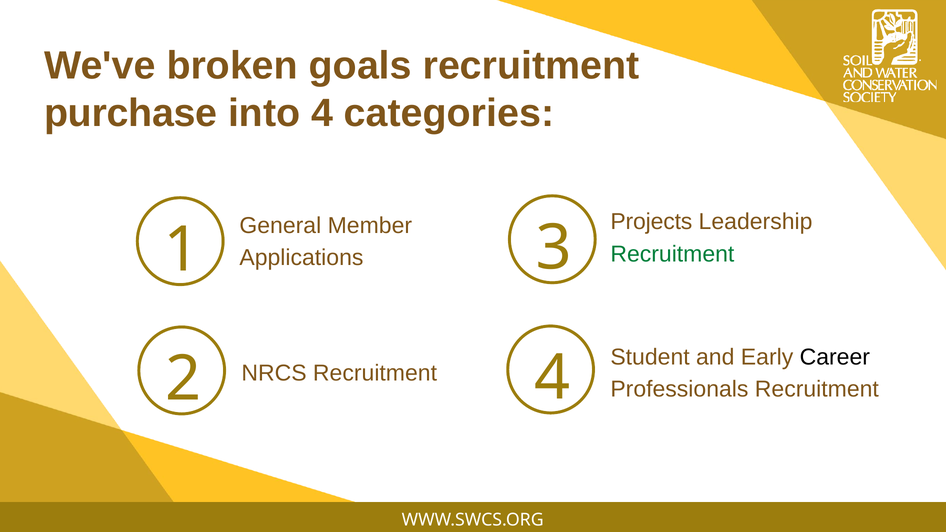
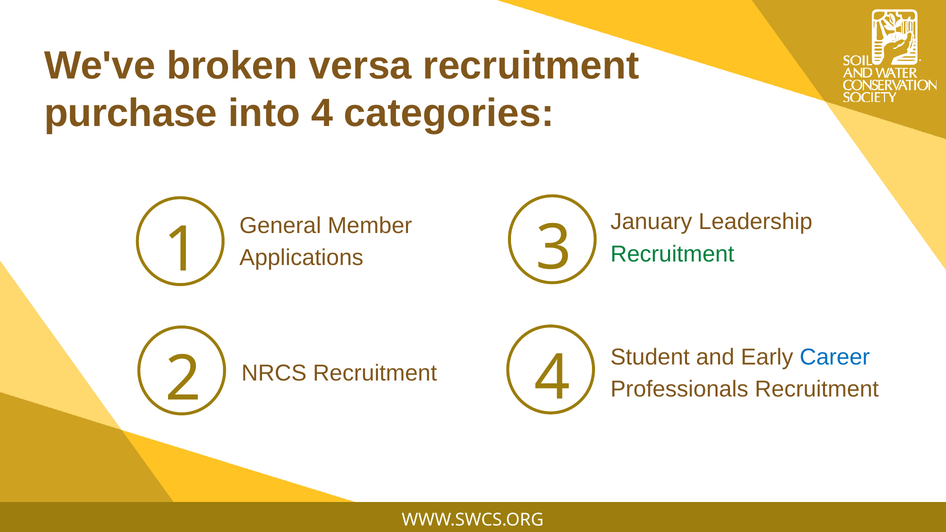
goals: goals -> versa (360, 66)
Projects: Projects -> January (651, 222)
Career colour: black -> blue (835, 357)
